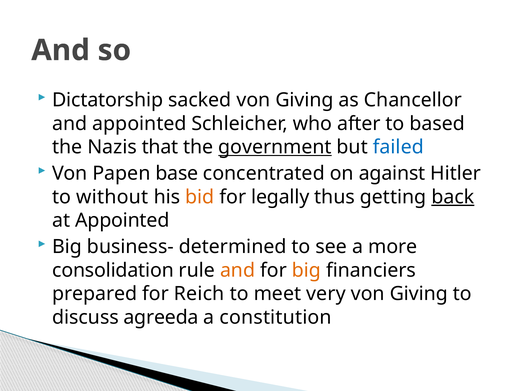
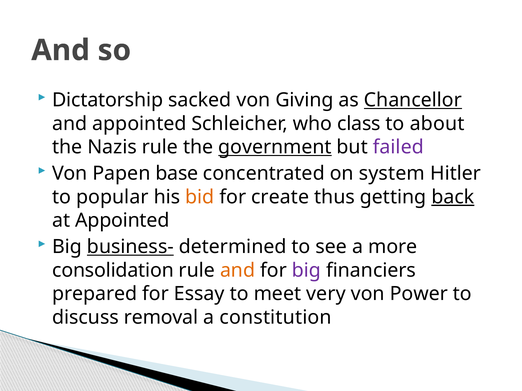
Chancellor underline: none -> present (413, 100)
after: after -> class (359, 124)
based: based -> about (437, 124)
Nazis that: that -> rule (160, 147)
failed colour: blue -> purple (398, 147)
against: against -> system (392, 174)
without: without -> popular (112, 197)
legally: legally -> create (280, 197)
business- underline: none -> present (130, 247)
big colour: orange -> purple (306, 271)
Reich: Reich -> Essay (199, 294)
Giving: Giving -> Power (419, 294)
agreeda: agreeda -> removal (161, 318)
